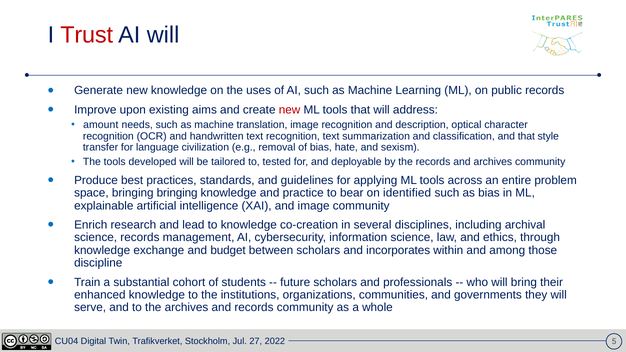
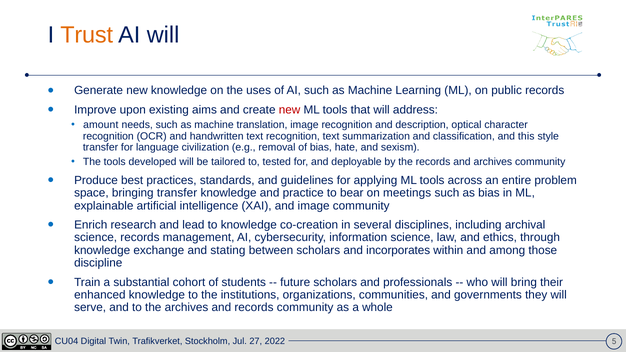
Trust colour: red -> orange (87, 35)
and that: that -> this (526, 136)
bringing bringing: bringing -> transfer (177, 193)
identified: identified -> meetings (407, 193)
budget: budget -> stating (228, 250)
